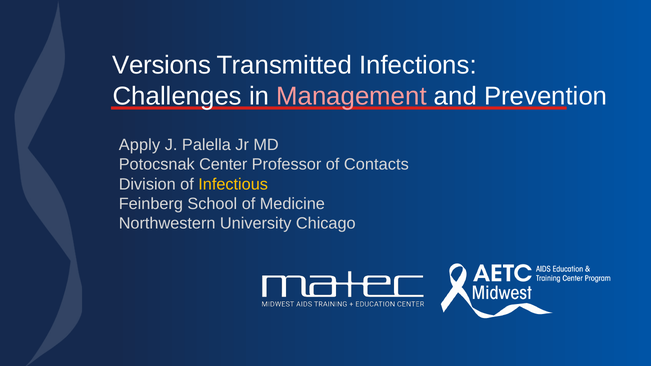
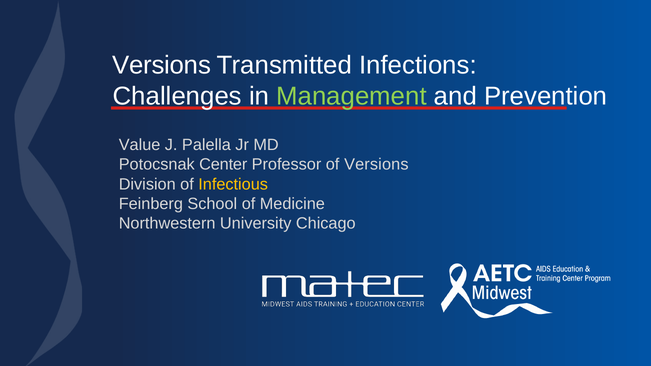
Management colour: pink -> light green (351, 96)
Apply: Apply -> Value (140, 145)
of Contacts: Contacts -> Versions (376, 165)
